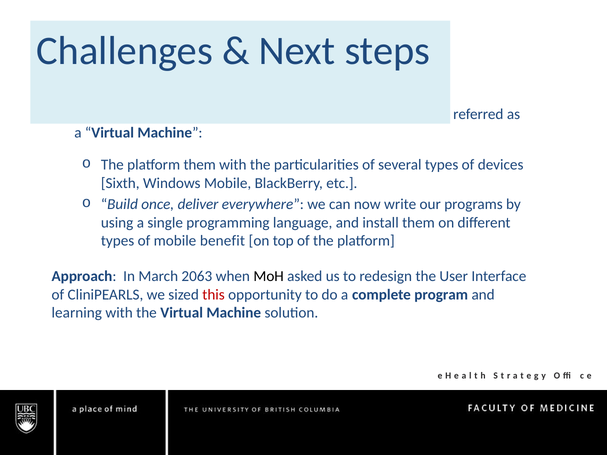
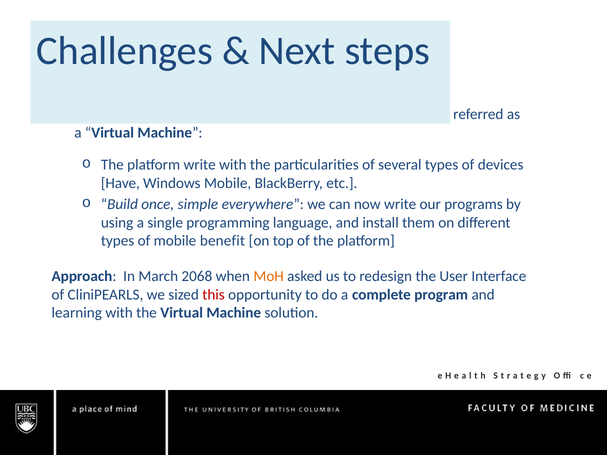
platform them: them -> write (200, 165)
Sixth: Sixth -> Have (120, 183)
deliver: deliver -> simple (198, 204)
2063: 2063 -> 2068 (197, 277)
MoH colour: black -> orange (269, 277)
